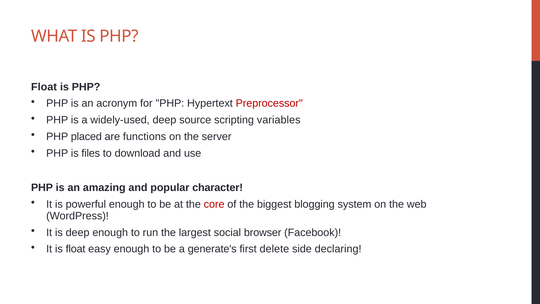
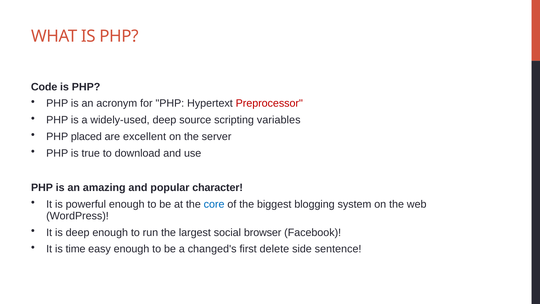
Float: Float -> Code (44, 87)
functions: functions -> excellent (145, 137)
files: files -> true (91, 153)
core colour: red -> blue (214, 204)
is float: float -> time (76, 249)
generate's: generate's -> changed's (212, 249)
declaring: declaring -> sentence (338, 249)
